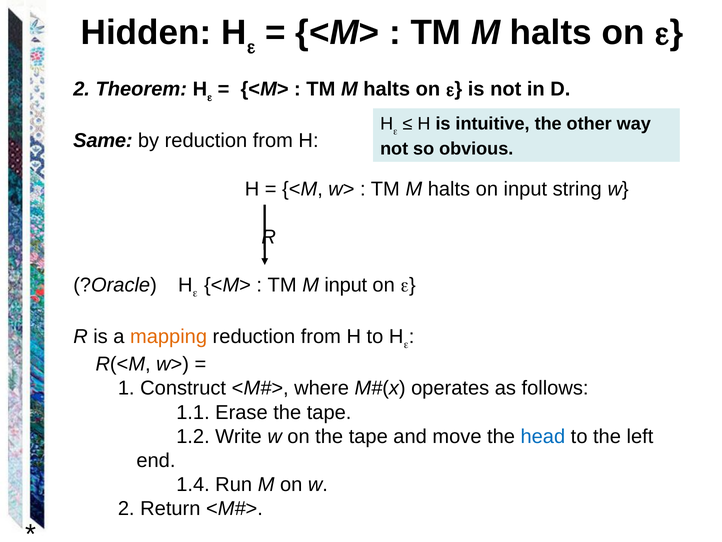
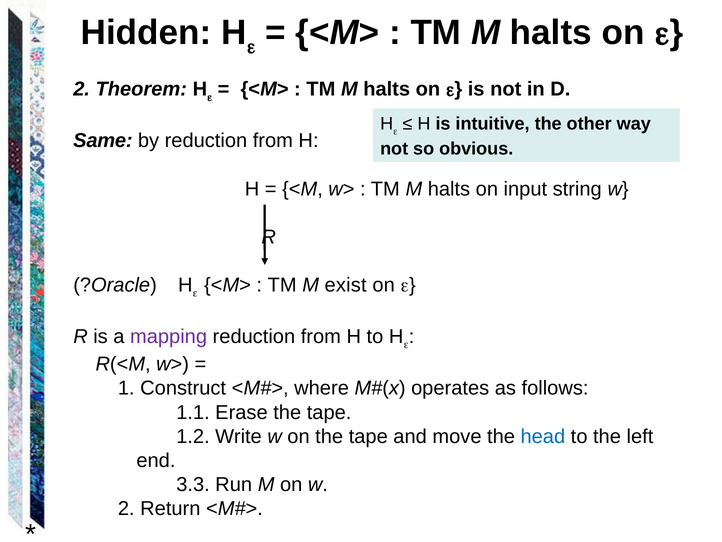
M input: input -> exist (346, 285)
mapping colour: orange -> purple (169, 337)
1.4: 1.4 -> 3.3 (193, 484)
